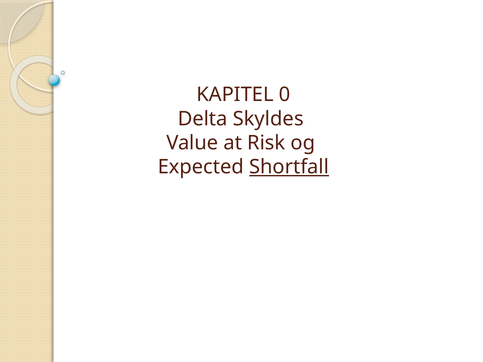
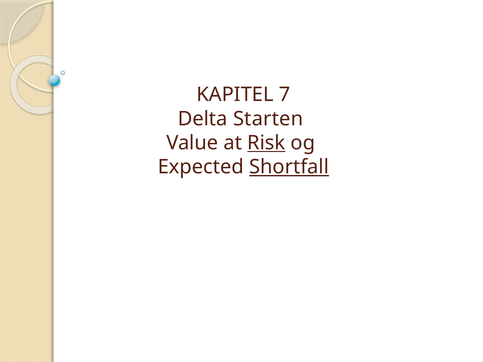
0: 0 -> 7 (285, 95)
Skyldes: Skyldes -> Starten (268, 119)
Risk underline: none -> present (266, 143)
